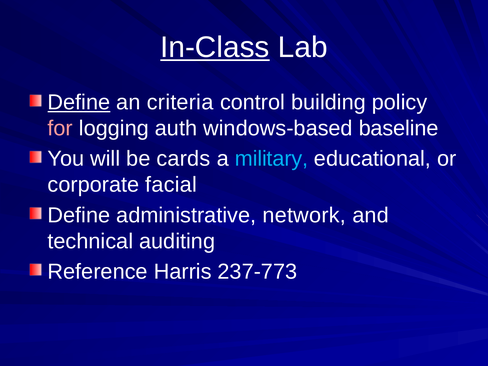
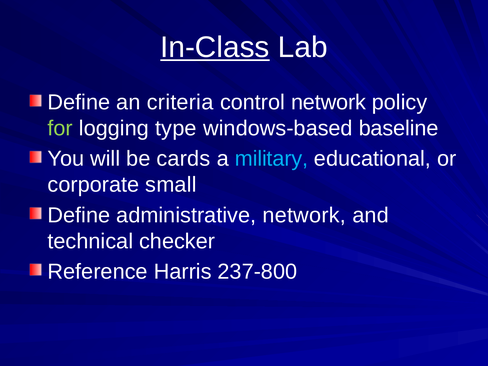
Define underline: present -> none (79, 102)
control building: building -> network (329, 102)
for colour: pink -> light green (60, 128)
auth: auth -> type (176, 128)
facial: facial -> small (171, 185)
auditing: auditing -> checker (177, 241)
237-773: 237-773 -> 237-800 (257, 272)
